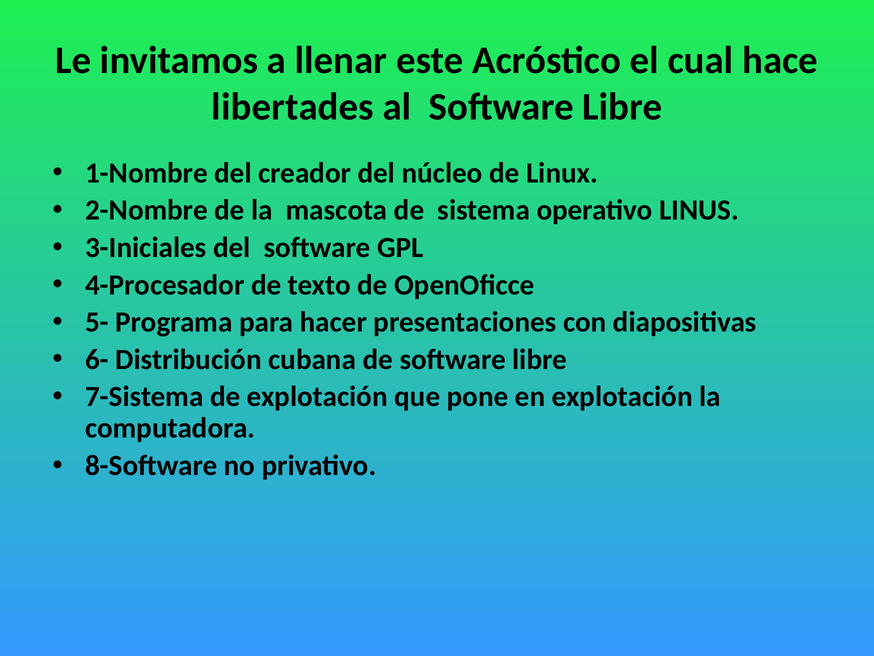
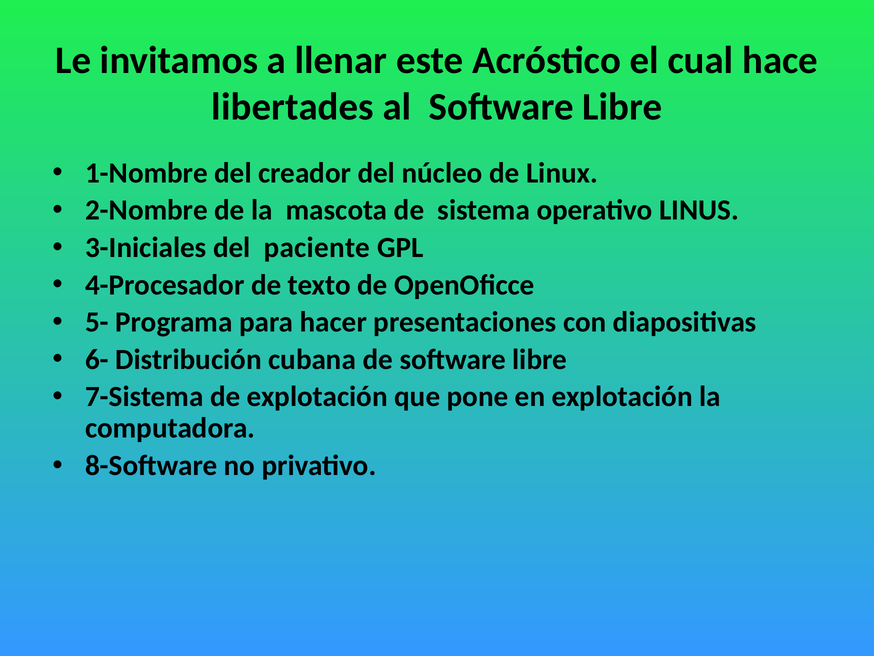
del software: software -> paciente (317, 247)
